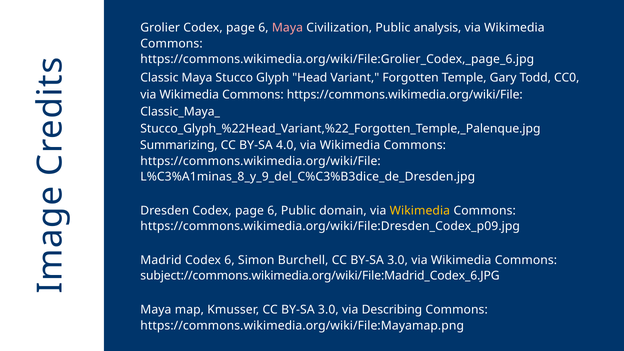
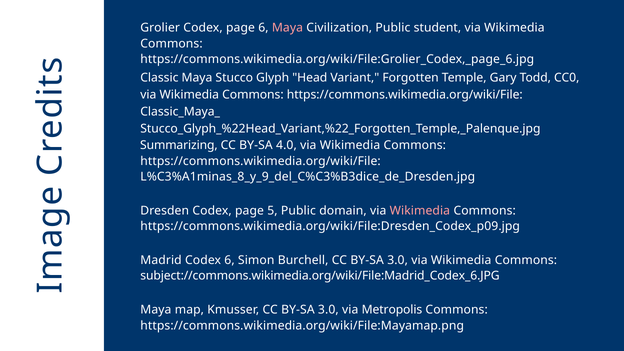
analysis: analysis -> student (437, 28)
Dresden Codex page 6: 6 -> 5 (272, 211)
Wikimedia colour: yellow -> pink (420, 211)
Describing: Describing -> Metropolis (392, 310)
